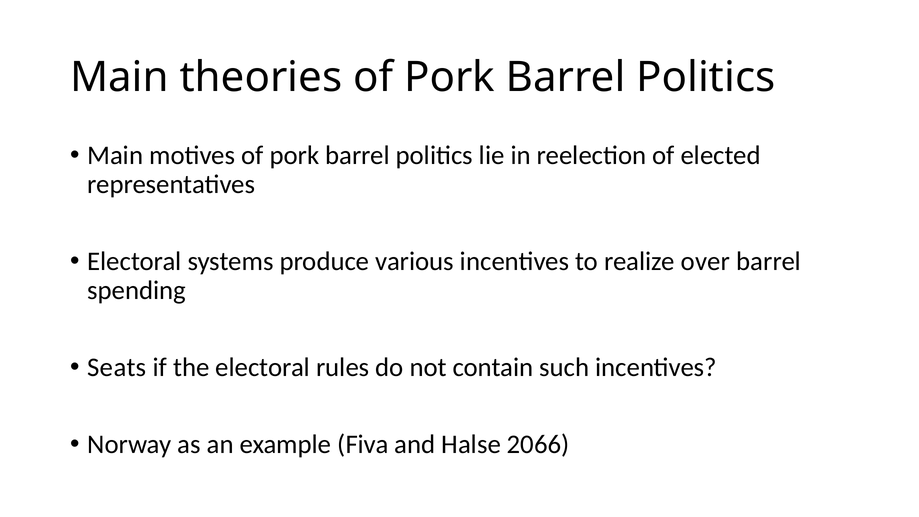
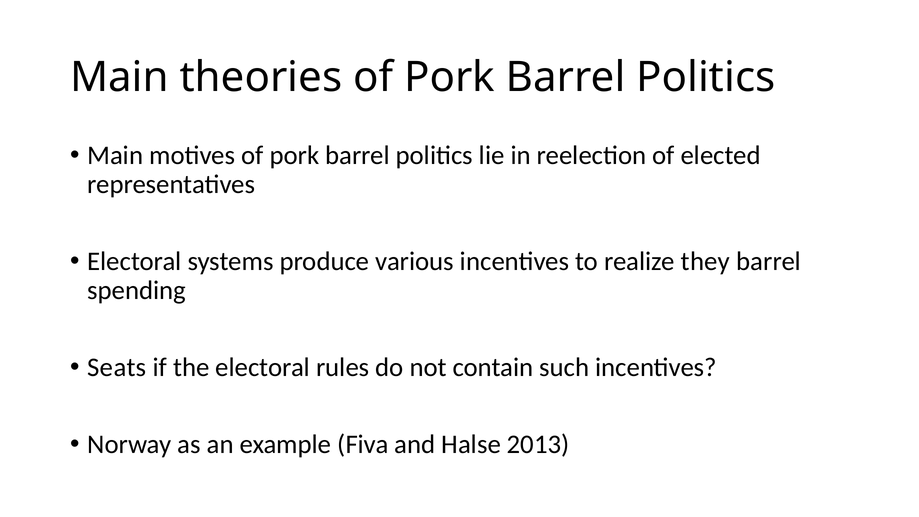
over: over -> they (705, 261)
2066: 2066 -> 2013 (538, 444)
